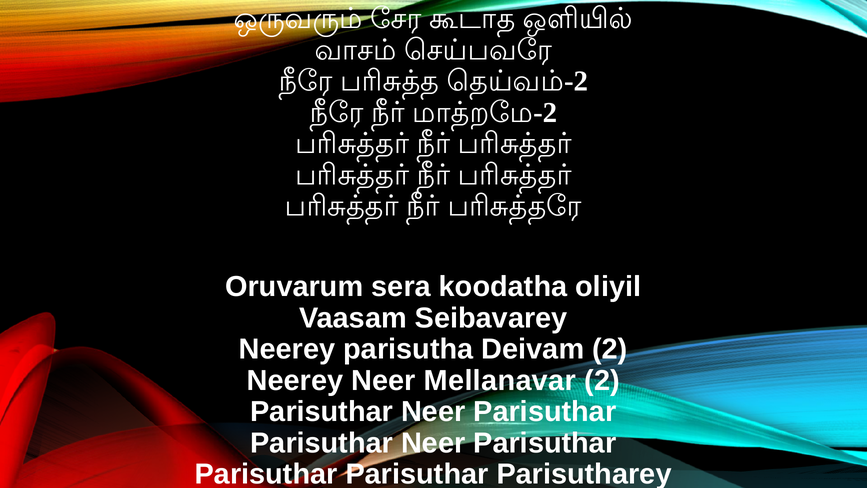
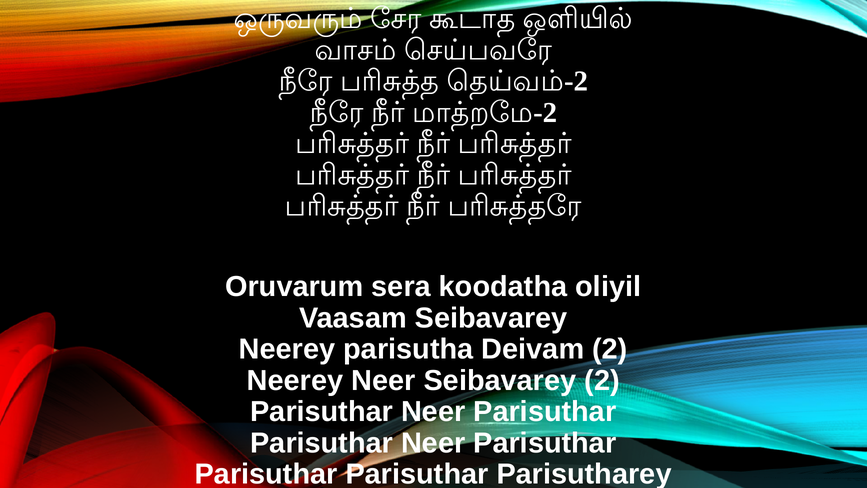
Neer Mellanavar: Mellanavar -> Seibavarey (500, 380)
